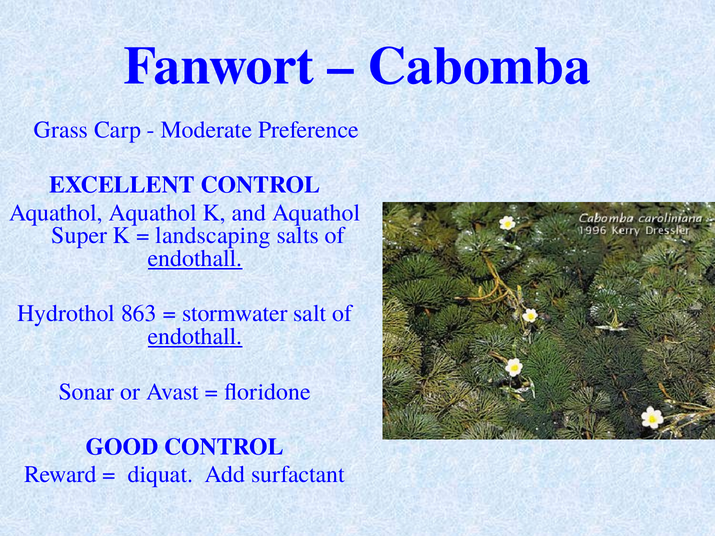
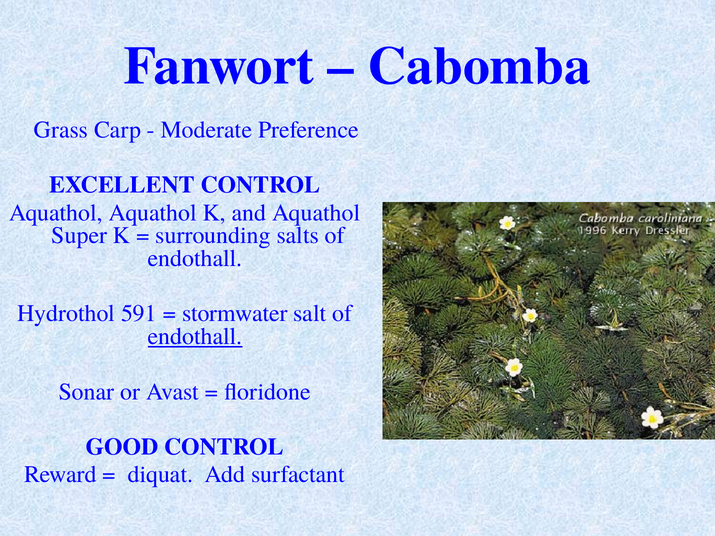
landscaping: landscaping -> surrounding (213, 236)
endothall underline: present -> none (195, 259)
863: 863 -> 591 (139, 314)
